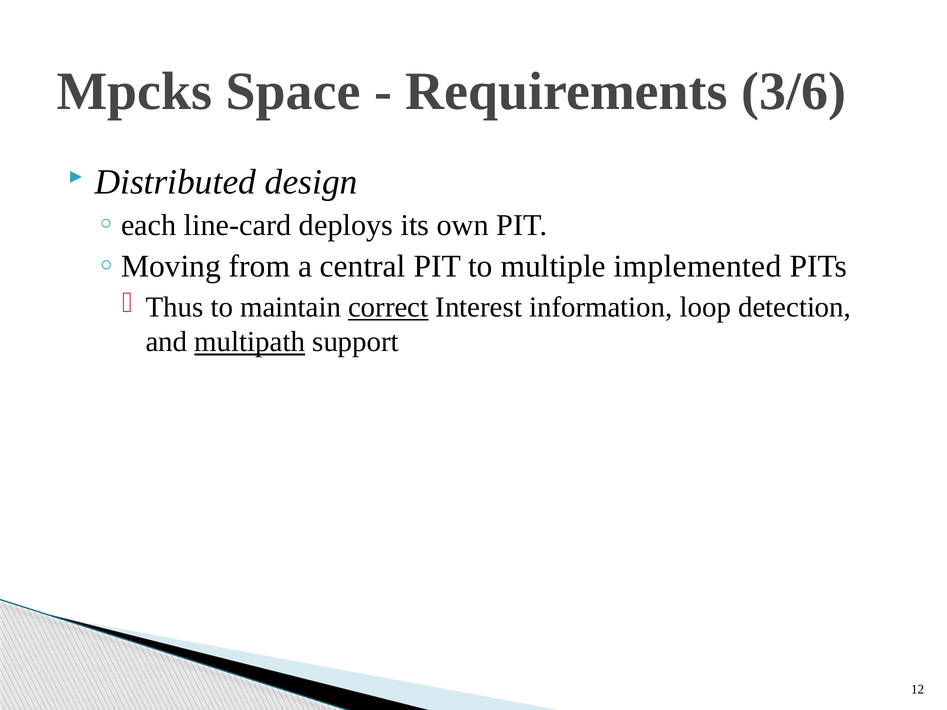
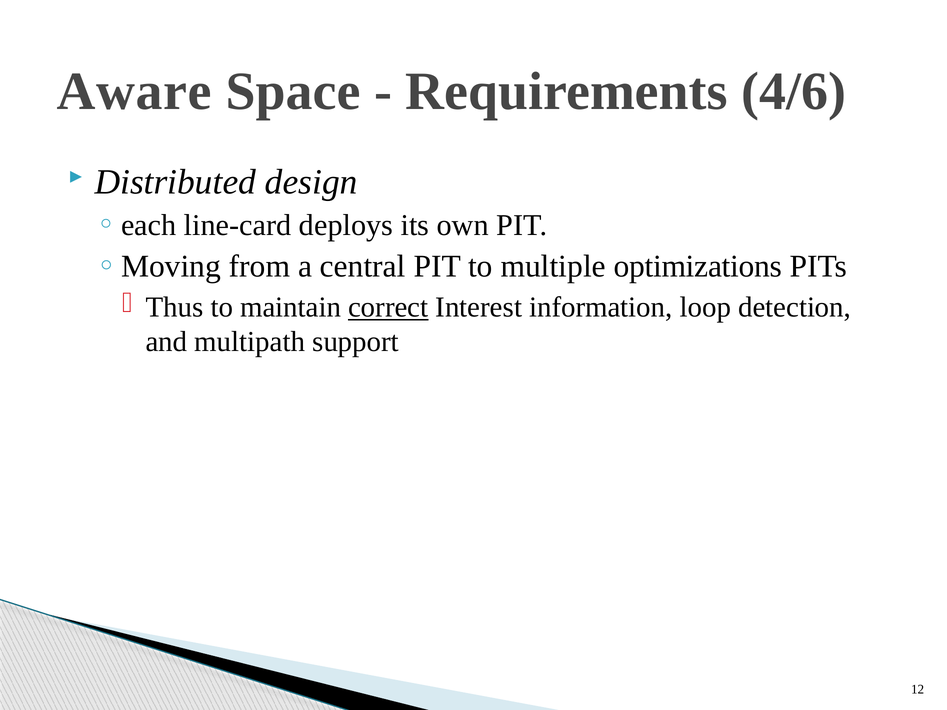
Mpcks: Mpcks -> Aware (134, 91)
3/6: 3/6 -> 4/6 (794, 91)
implemented: implemented -> optimizations (698, 267)
multipath underline: present -> none (250, 342)
